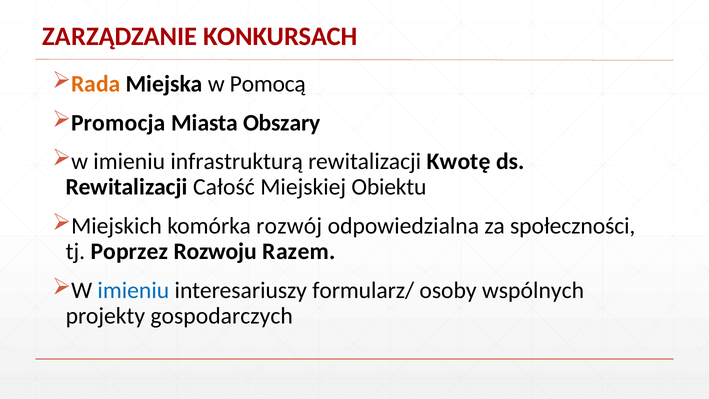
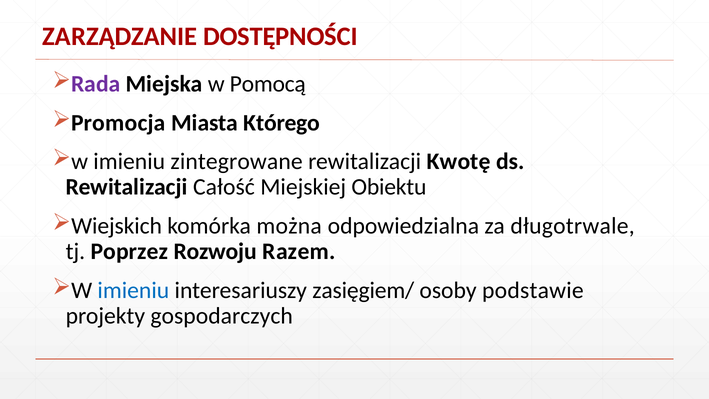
KONKURSACH: KONKURSACH -> DOSTĘPNOŚCI (280, 36)
Rada colour: orange -> purple (96, 84)
Obszary: Obszary -> Którego (282, 123)
infrastrukturą: infrastrukturą -> zintegrowane (237, 162)
Miejskich: Miejskich -> Wiejskich (117, 226)
rozwój: rozwój -> można (289, 226)
społeczności: społeczności -> długotrwale (573, 226)
formularz/: formularz/ -> zasięgiem/ (363, 290)
wspólnych: wspólnych -> podstawie (533, 290)
